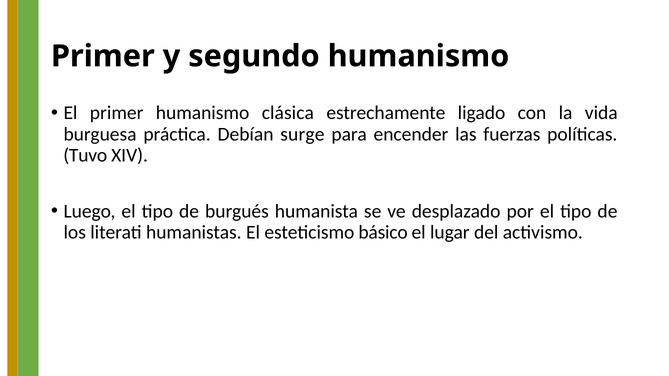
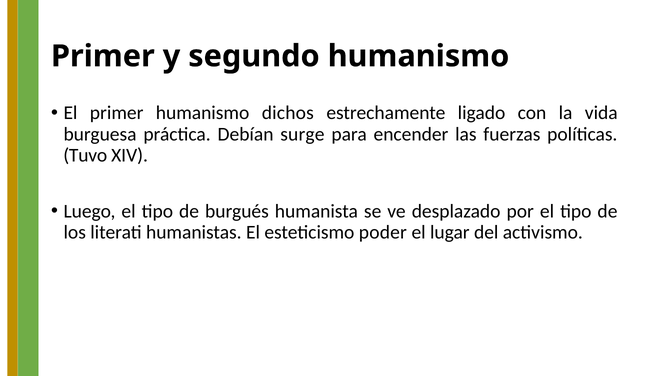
clásica: clásica -> dichos (288, 113)
básico: básico -> poder (383, 232)
